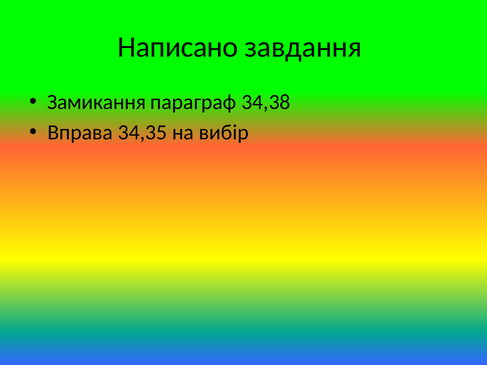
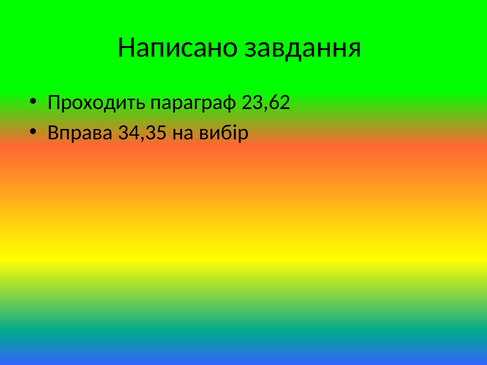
Замикання: Замикання -> Проходить (97, 102)
34,38: 34,38 -> 23,62 (266, 102)
